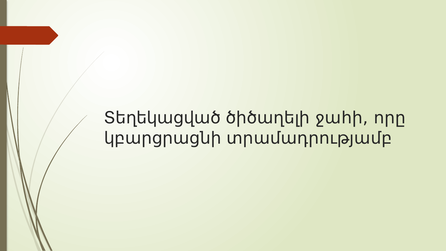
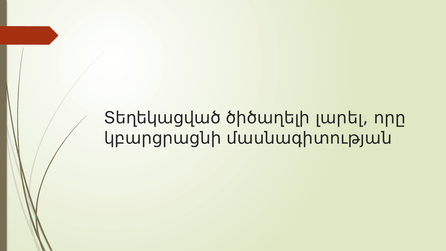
ջահի: ջահի -> լարել (342, 118)
տրամադրությամբ: տրամադրությամբ -> մասնագիտության (309, 138)
